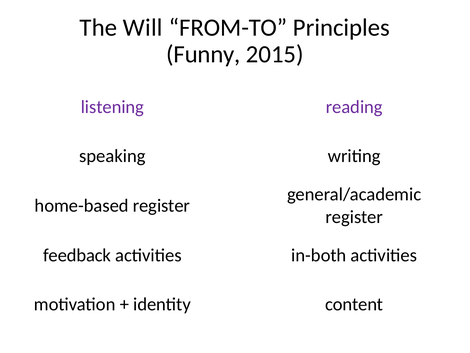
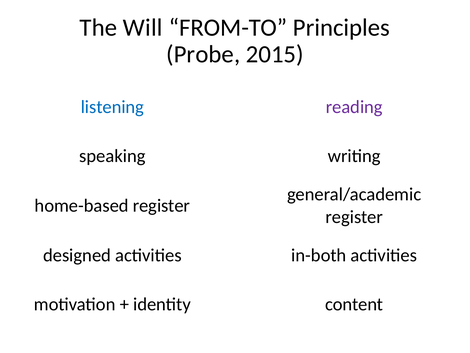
Funny: Funny -> Probe (203, 54)
listening colour: purple -> blue (112, 107)
feedback: feedback -> designed (77, 255)
